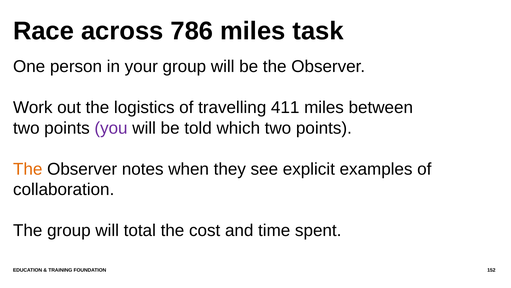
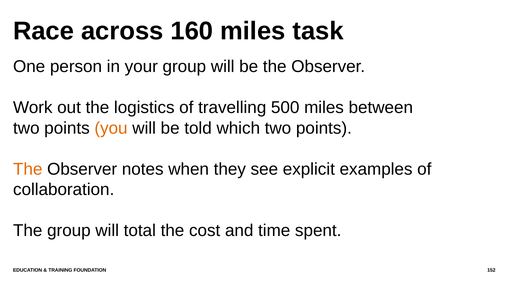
786: 786 -> 160 (192, 31)
411: 411 -> 500 (285, 107)
you colour: purple -> orange (111, 128)
